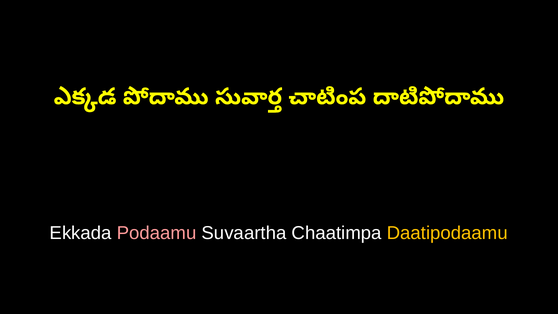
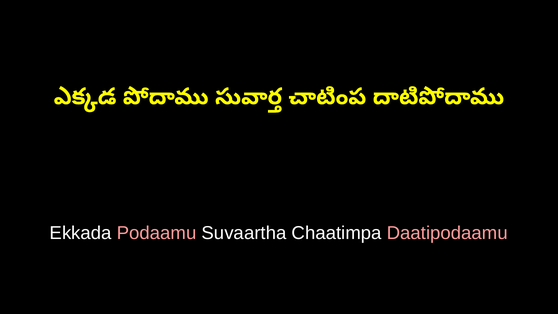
Daatipodaamu colour: yellow -> pink (447, 233)
